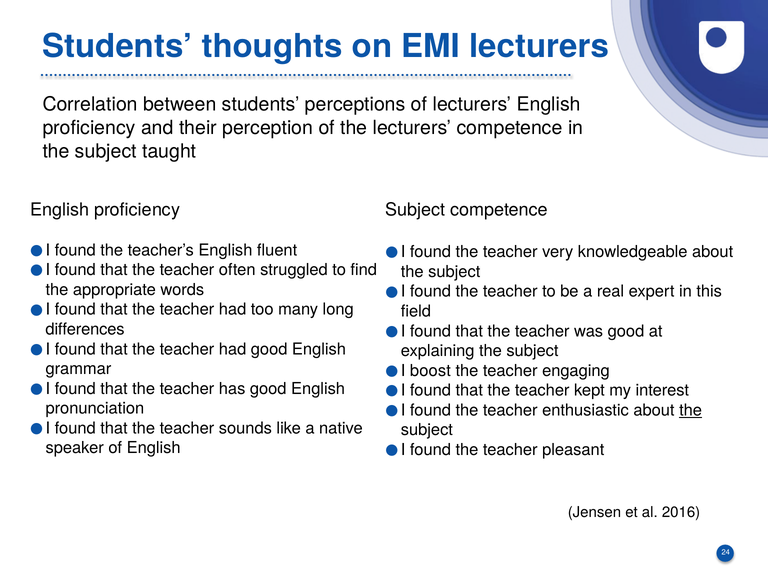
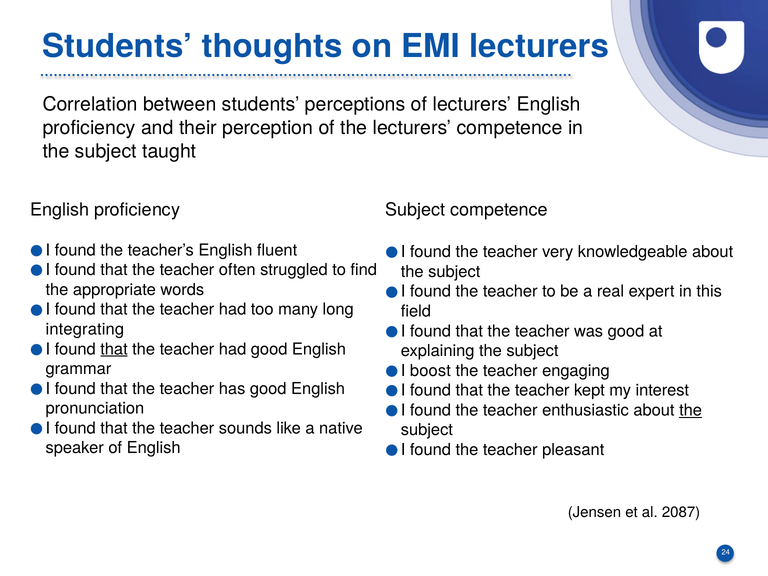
differences: differences -> integrating (85, 329)
that underline: none -> present (114, 349)
2016: 2016 -> 2087 (681, 513)
